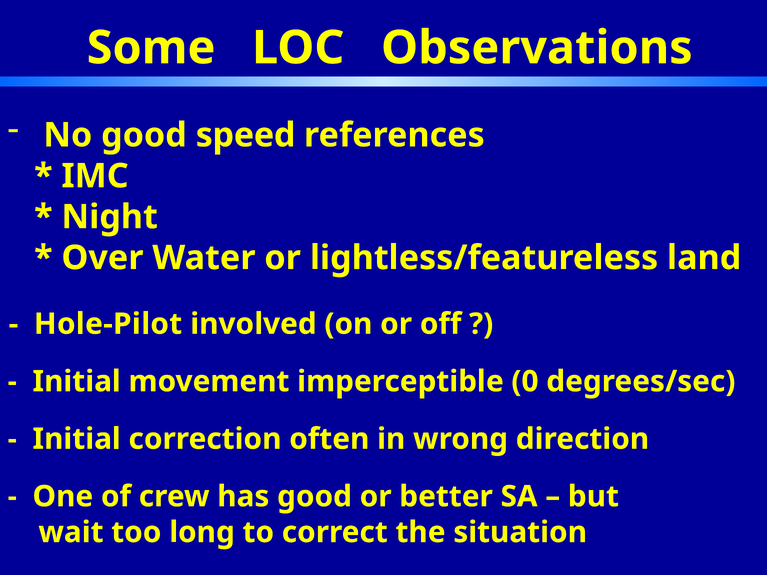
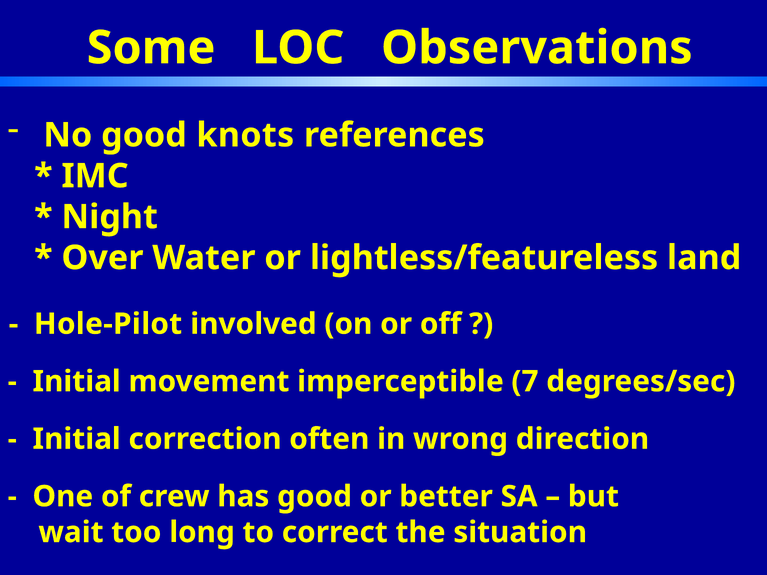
speed: speed -> knots (245, 135)
0: 0 -> 7 (525, 382)
